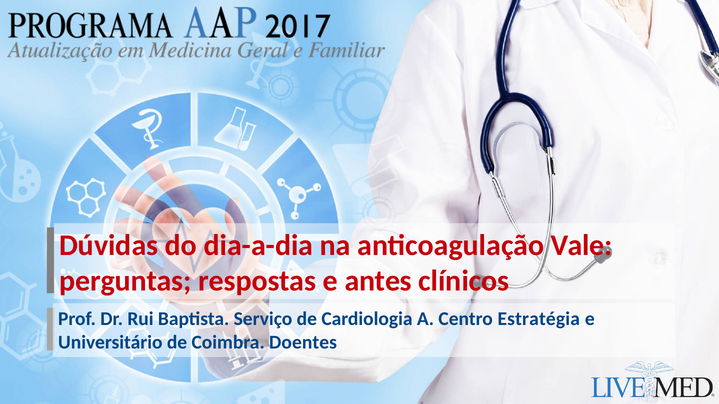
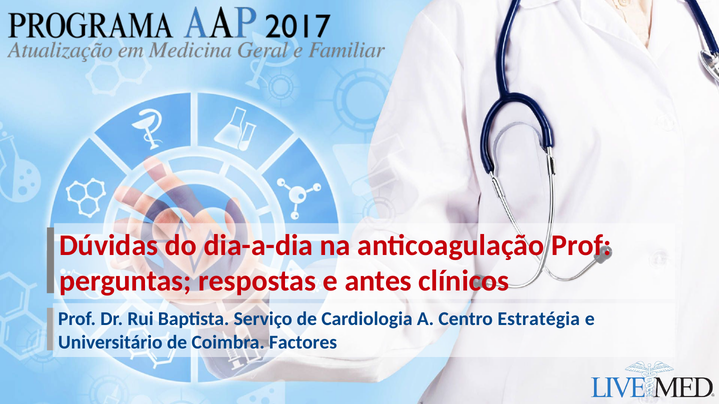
anticoagulação Vale: Vale -> Prof (581, 245)
Doentes: Doentes -> Factores (303, 343)
